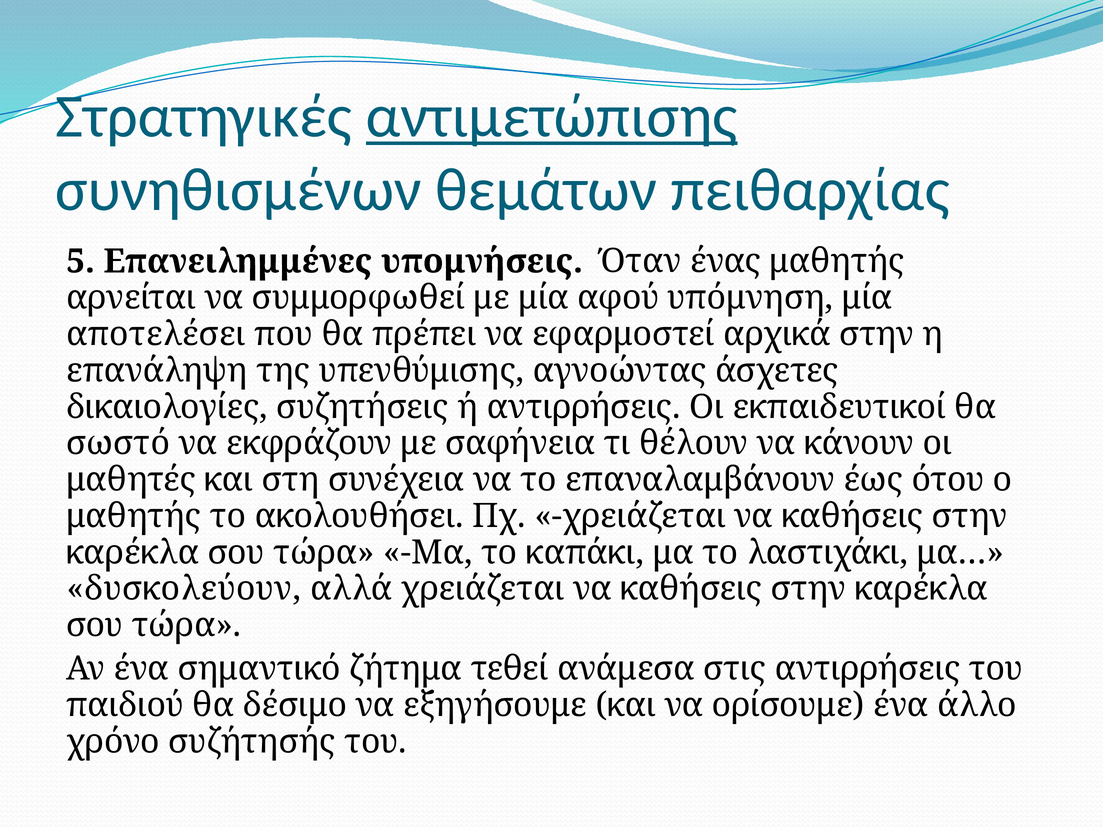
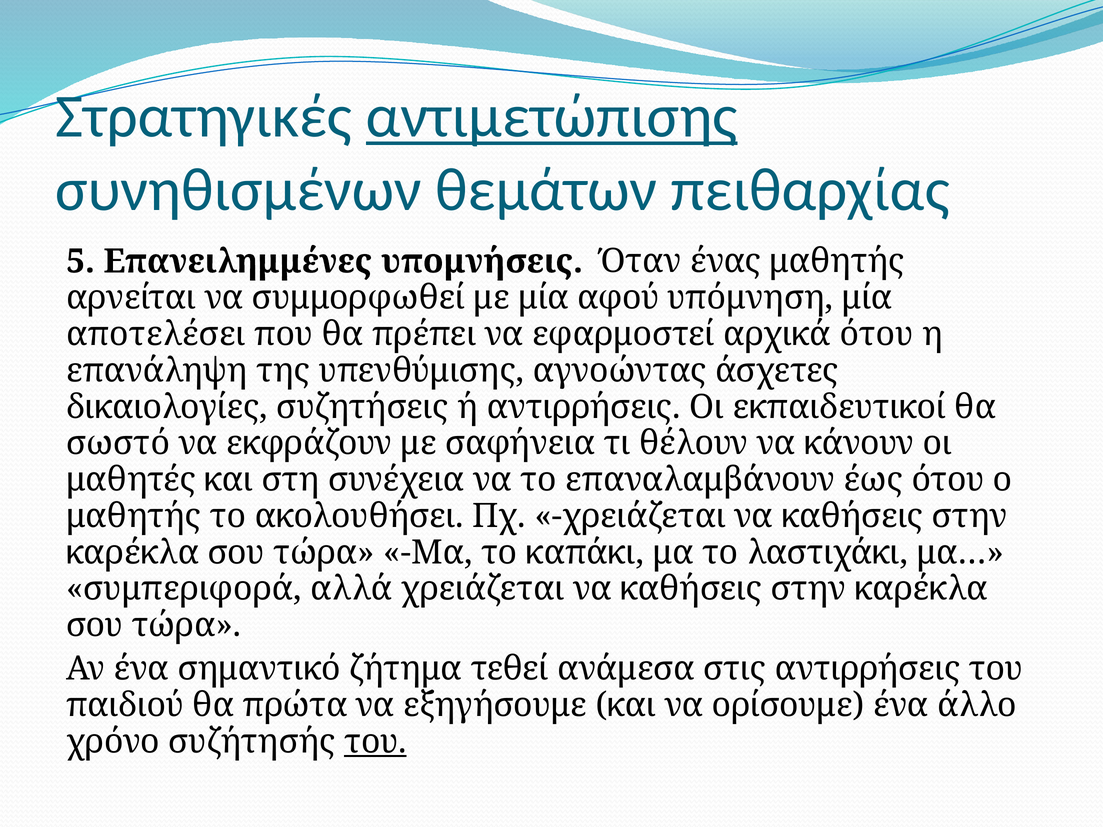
αρχικά στην: στην -> ότου (877, 334)
δυσκολεύουν: δυσκολεύουν -> συμπεριφορά (184, 589)
δέσιμο: δέσιμο -> πρώτα (295, 705)
του underline: none -> present (375, 742)
